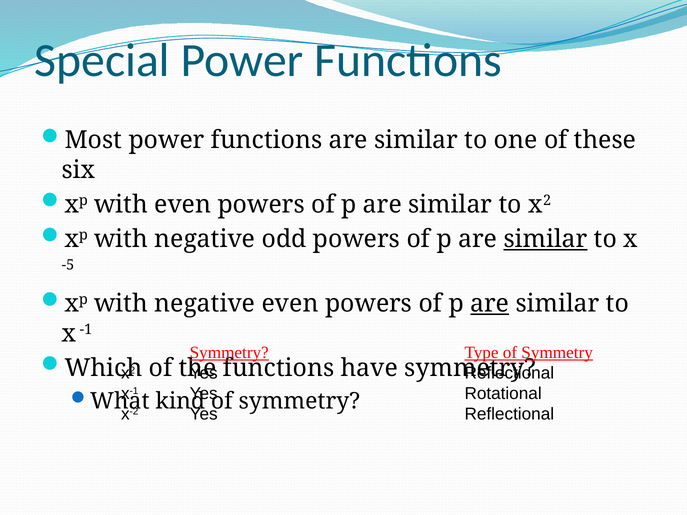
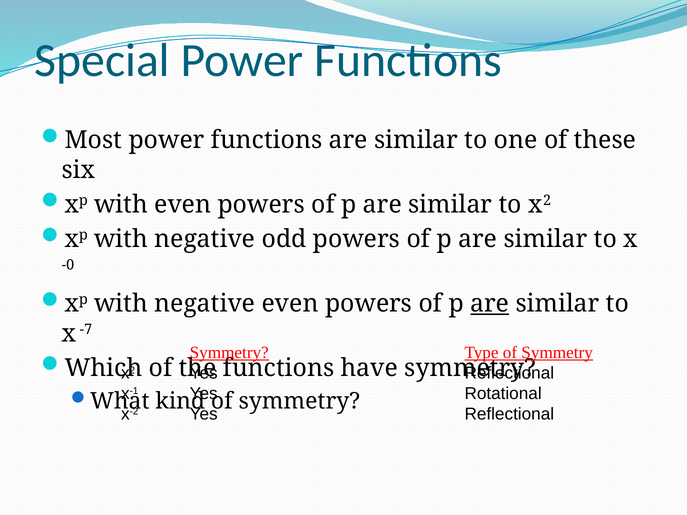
similar underline: present -> none (546, 239)
-5: -5 -> -0 (68, 265)
-1: -1 -> -7 (86, 330)
